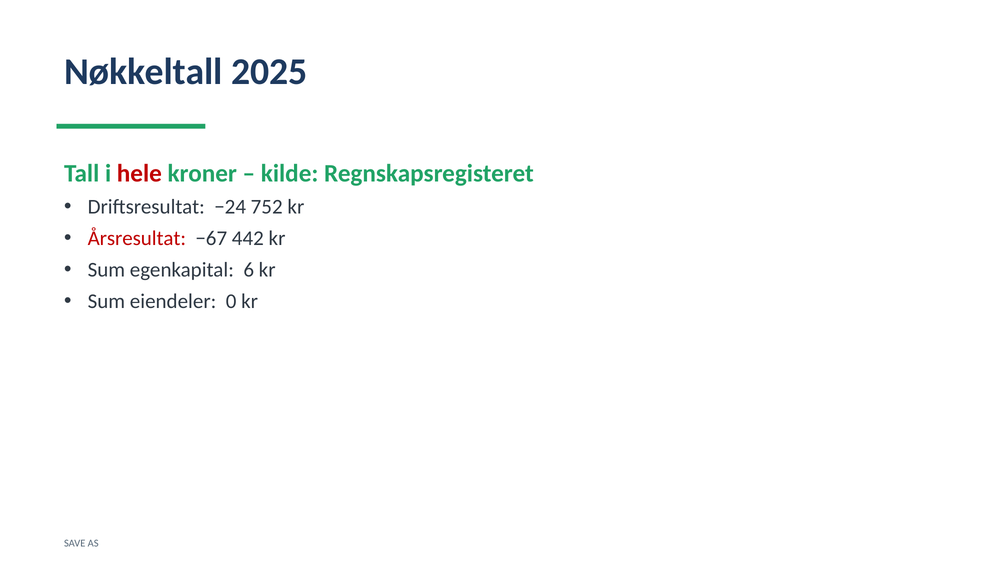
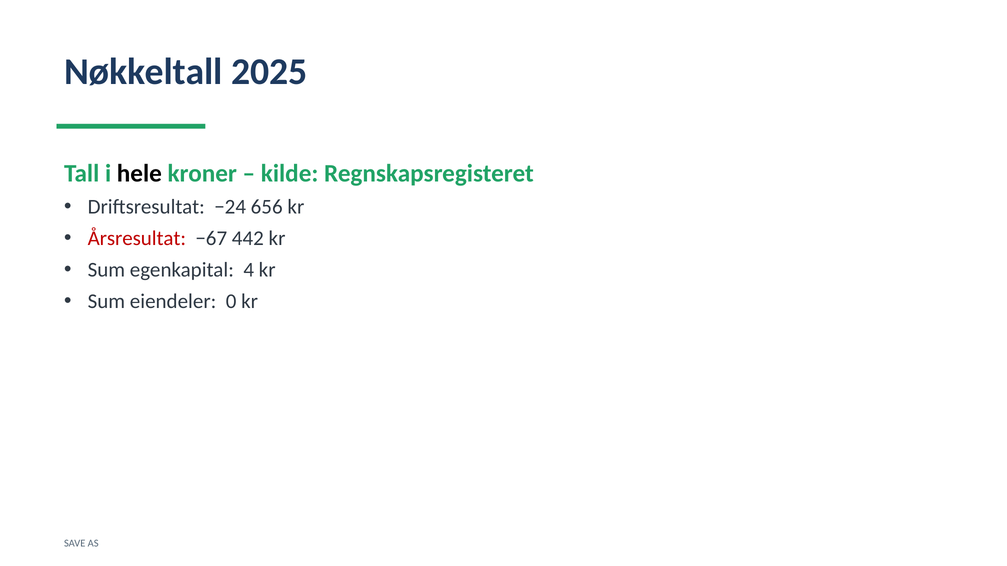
hele colour: red -> black (139, 173)
752: 752 -> 656 (267, 207)
6: 6 -> 4 (249, 270)
